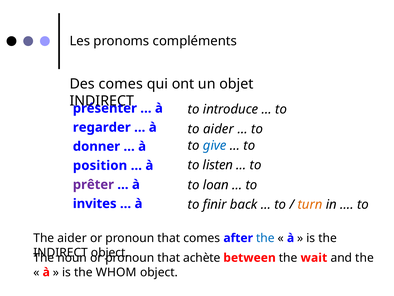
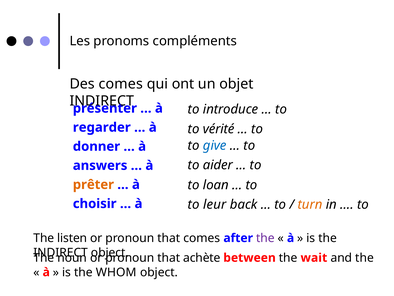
to aider: aider -> vérité (219, 129)
listen: listen -> aider (218, 165)
position: position -> answers (100, 165)
prêter colour: purple -> orange (93, 184)
finir: finir -> leur (215, 204)
invites: invites -> choisir (95, 203)
The aider: aider -> listen (72, 238)
the colour: blue -> purple (265, 238)
